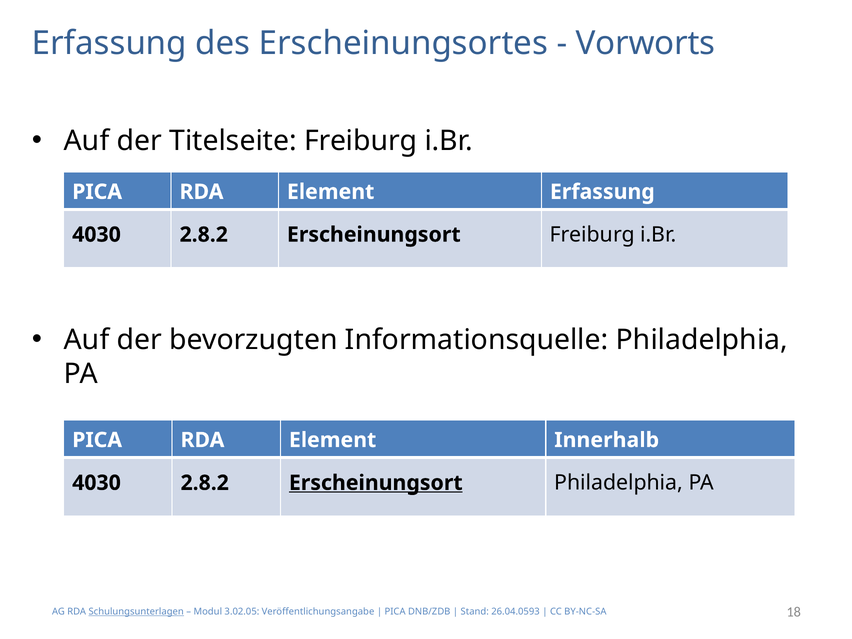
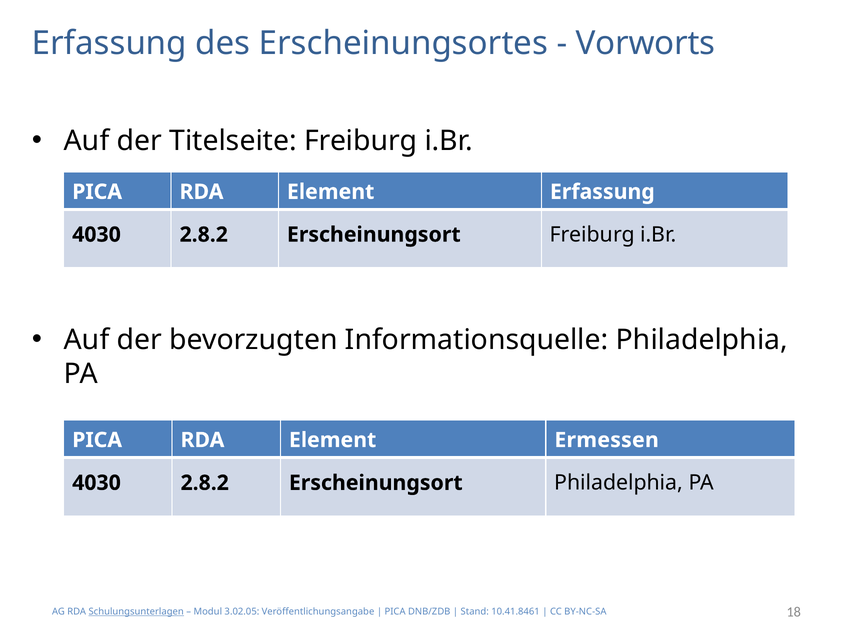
Innerhalb: Innerhalb -> Ermessen (607, 440)
Erscheinungsort underline: present -> none (376, 483)
26.04.0593: 26.04.0593 -> 10.41.8461 (515, 612)
